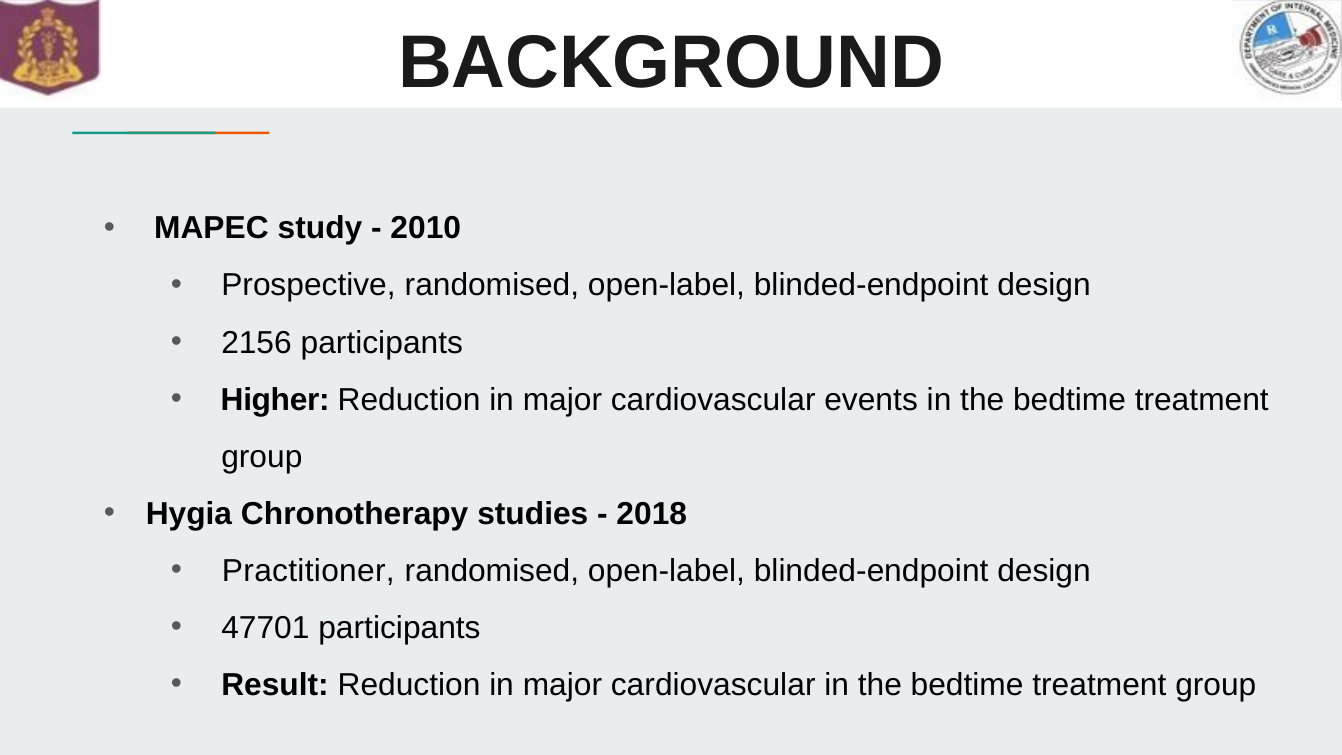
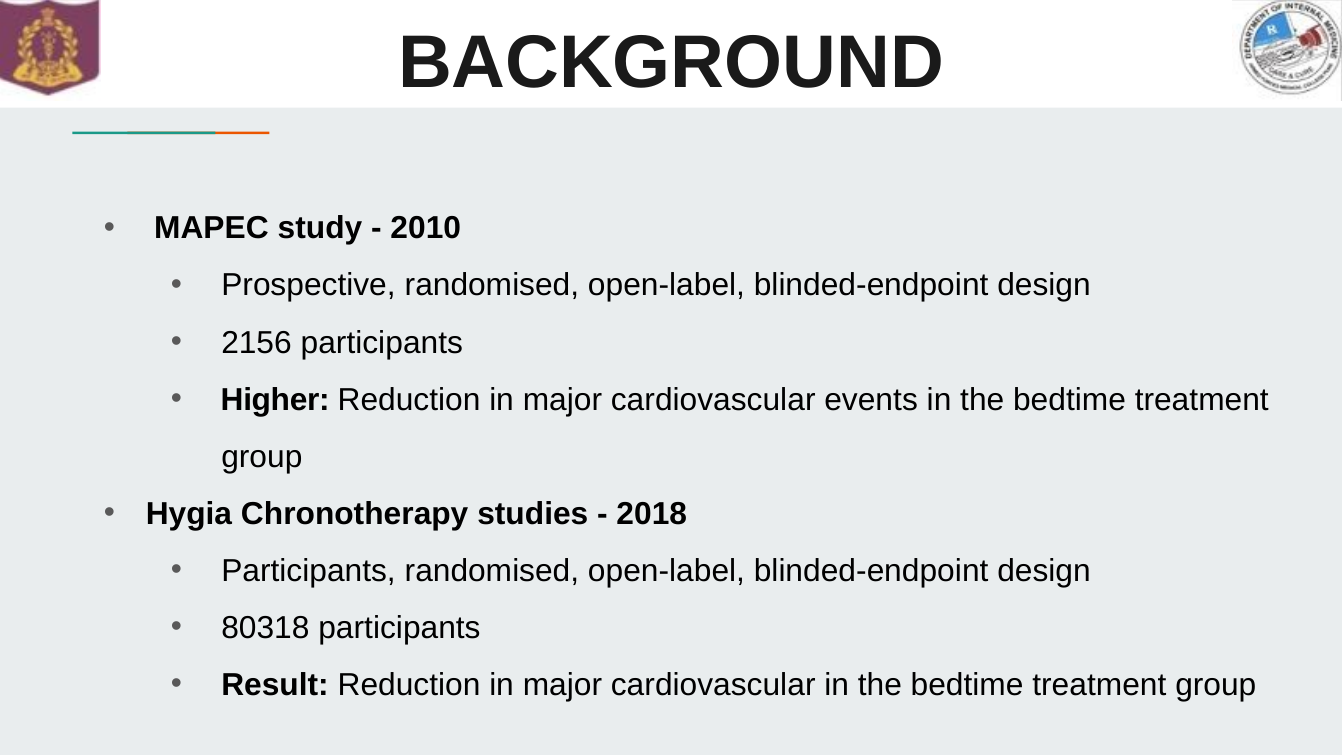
Practitioner: Practitioner -> Participants (309, 571)
47701: 47701 -> 80318 (265, 628)
